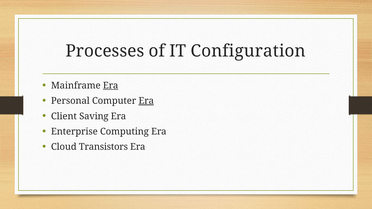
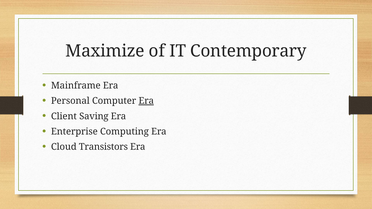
Processes: Processes -> Maximize (105, 51)
Configuration: Configuration -> Contemporary (248, 51)
Era underline: present -> none (111, 86)
